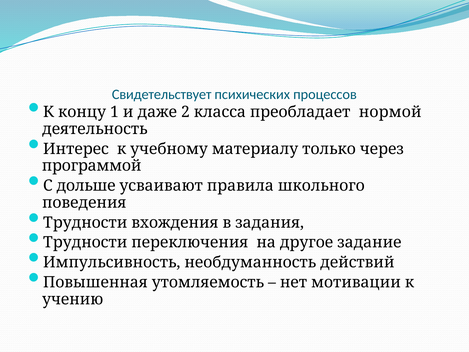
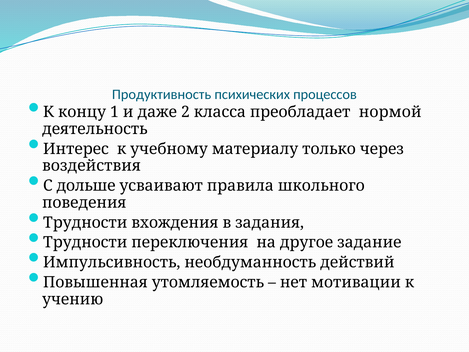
Свидетельствует: Свидетельствует -> Продуктивность (162, 94)
программой: программой -> воздействия (92, 166)
